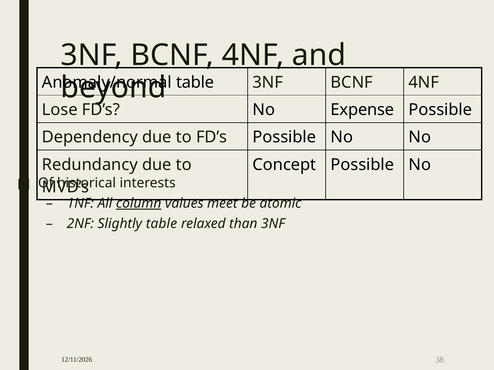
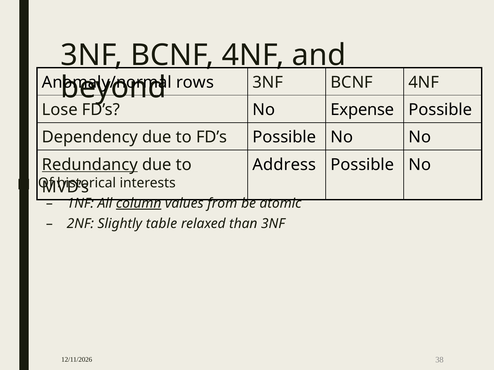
table: table -> rows (195, 82)
Redundancy underline: none -> present (90, 165)
Concept: Concept -> Address (284, 165)
meet: meet -> from (222, 204)
